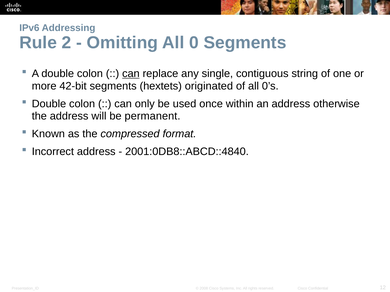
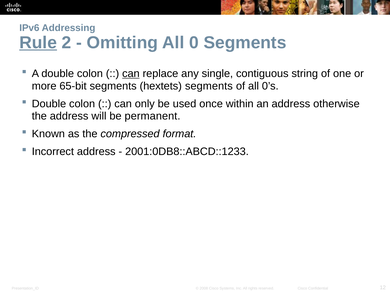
Rule underline: none -> present (38, 43)
42-bit: 42-bit -> 65-bit (73, 86)
hextets originated: originated -> segments (209, 86)
2001:0DB8::ABCD::4840: 2001:0DB8::ABCD::4840 -> 2001:0DB8::ABCD::1233 (187, 152)
